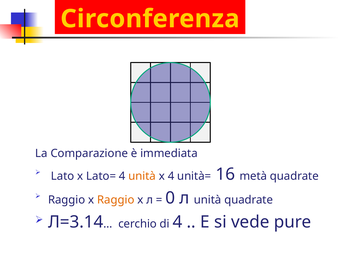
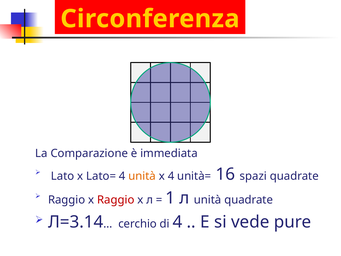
metà: metà -> spazi (253, 176)
Raggio colour: orange -> red (116, 200)
0: 0 -> 1 (170, 198)
